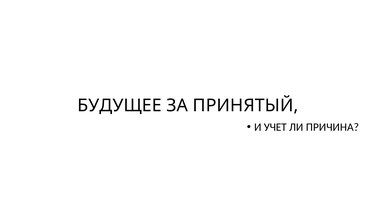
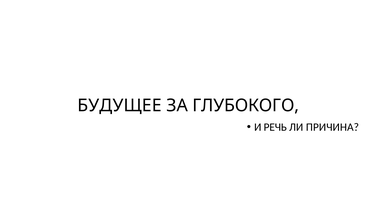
ПРИНЯТЫЙ: ПРИНЯТЫЙ -> ГЛУБОКОГО (246, 106)
УЧЕТ: УЧЕТ -> РЕЧЬ (275, 127)
